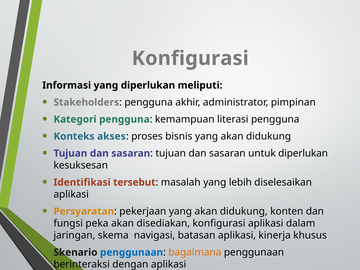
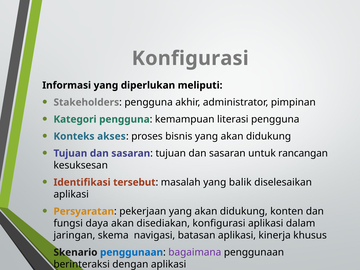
untuk diperlukan: diperlukan -> rancangan (303, 153)
lebih: lebih -> balik (240, 182)
peka: peka -> daya (97, 223)
bagaimana colour: orange -> purple (195, 252)
